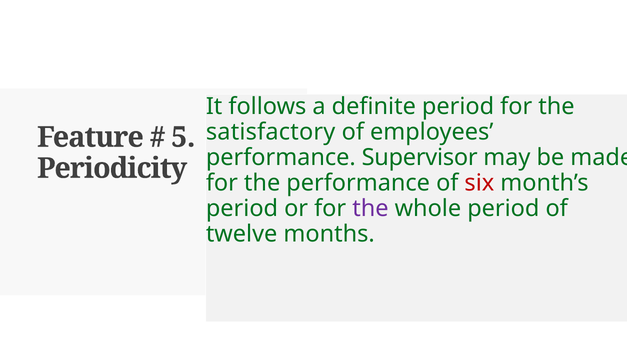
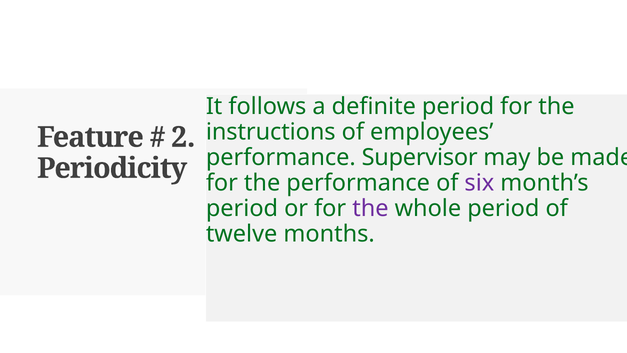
satisfactory: satisfactory -> instructions (271, 132)
5: 5 -> 2 (183, 137)
six colour: red -> purple (479, 183)
